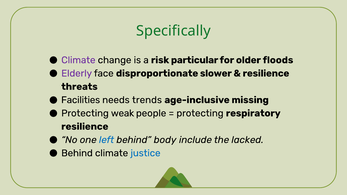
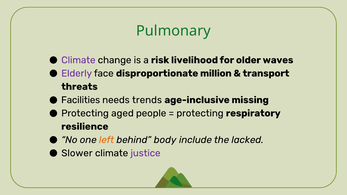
Specifically: Specifically -> Pulmonary (173, 31)
particular: particular -> livelihood (195, 60)
floods: floods -> waves (278, 60)
slower: slower -> million (216, 73)
resilience: resilience -> transport (266, 73)
weak: weak -> aged (122, 113)
left colour: blue -> orange (107, 140)
Behind: Behind -> Slower (77, 153)
justice colour: blue -> purple (145, 153)
